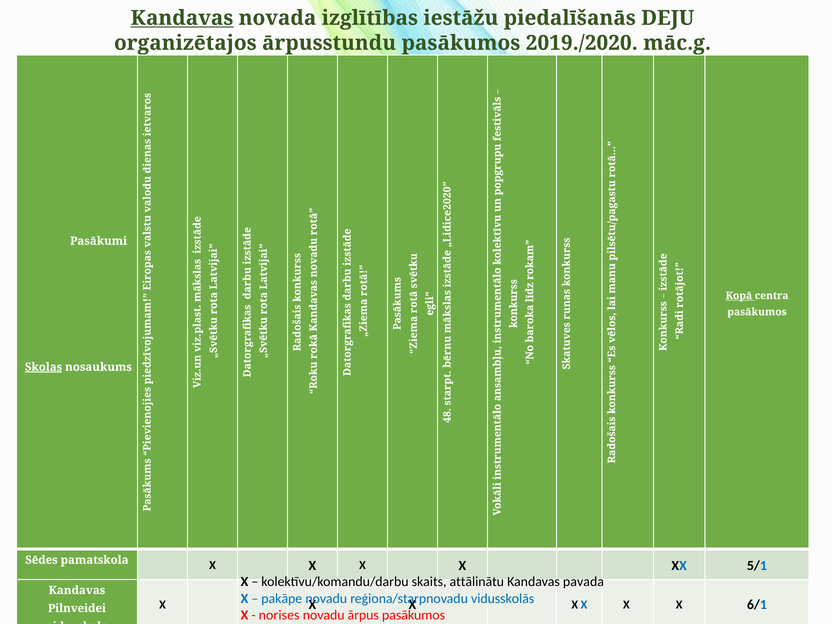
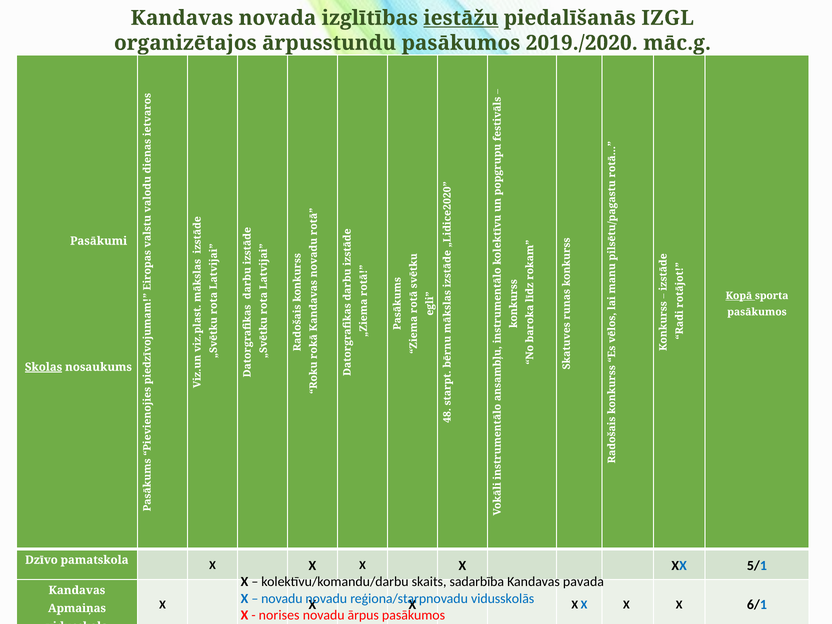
Kandavas underline: present -> none (182, 18)
iestāžu underline: none -> present (461, 18)
piedalīšanās DEJU: DEJU -> IZGL (668, 18)
centra: centra -> sporta (772, 296)
Sēdes: Sēdes -> Dzīvo (41, 560)
attālinātu: attālinātu -> sadarbība (477, 582)
pakāpe: pakāpe -> novadu (282, 598)
Pilnveidei: Pilnveidei -> Apmaiņas (77, 608)
